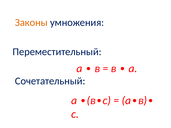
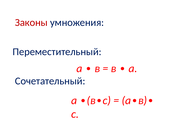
Законы colour: orange -> red (31, 23)
